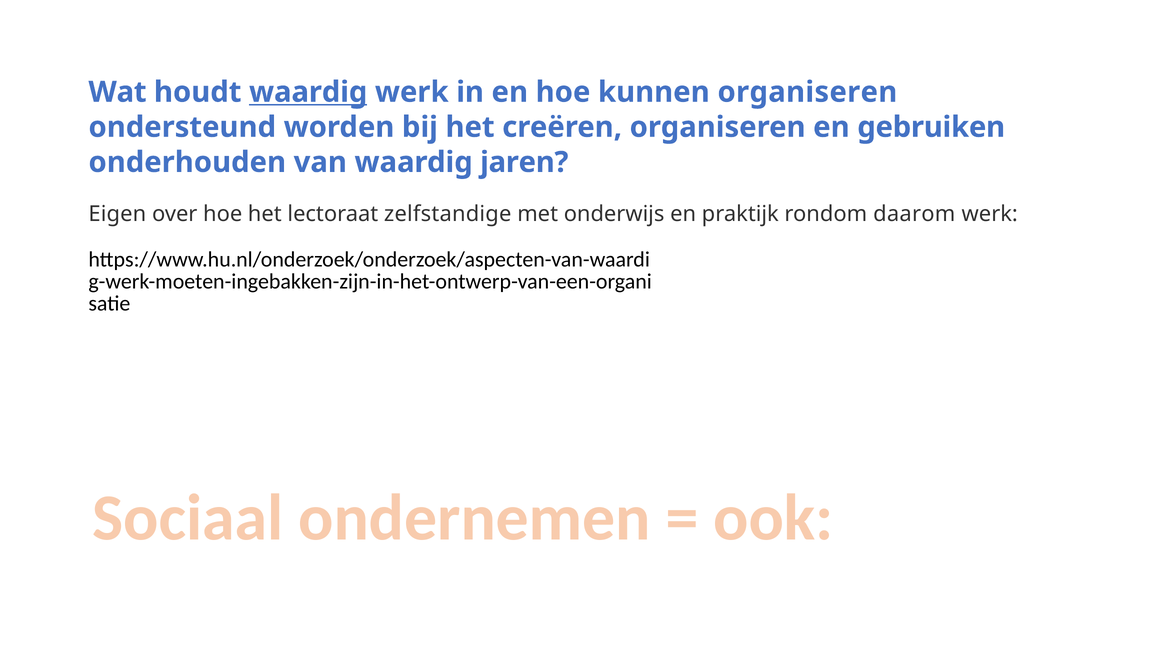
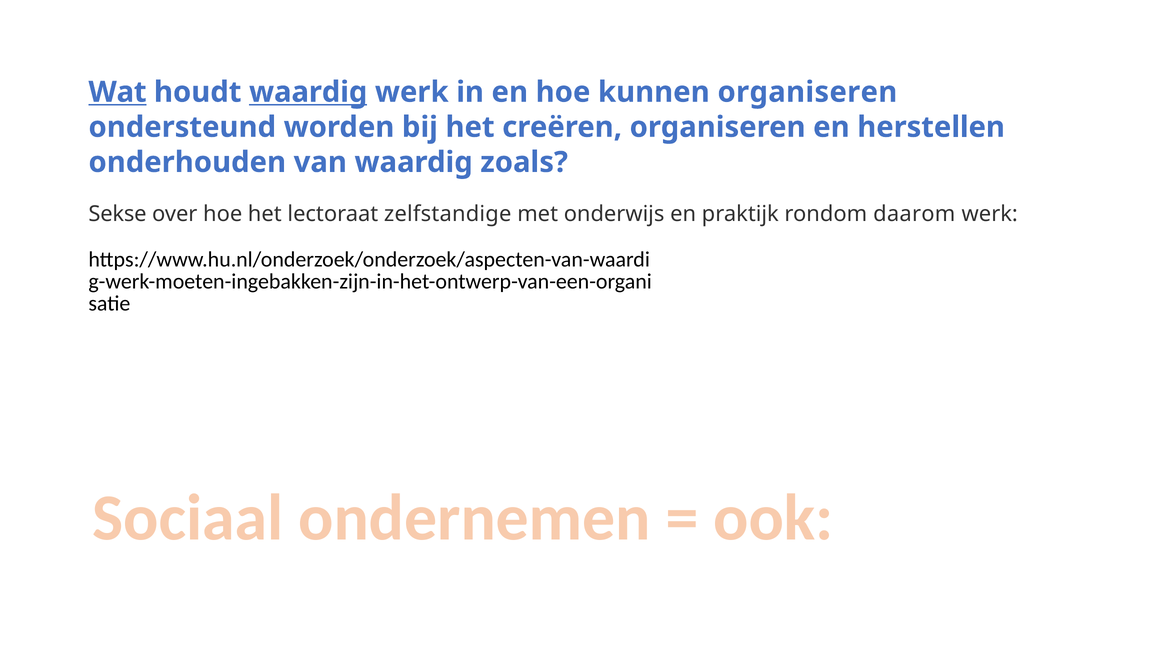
Wat underline: none -> present (118, 92)
gebruiken: gebruiken -> herstellen (931, 127)
jaren: jaren -> zoals (524, 162)
Eigen: Eigen -> Sekse (118, 214)
